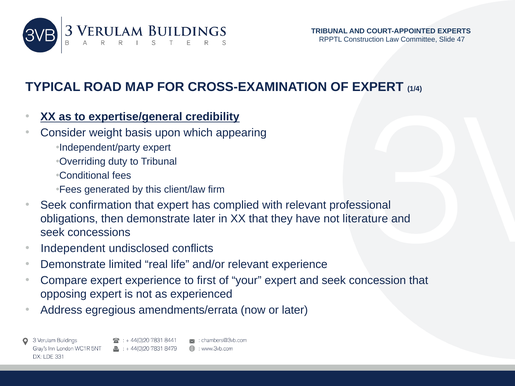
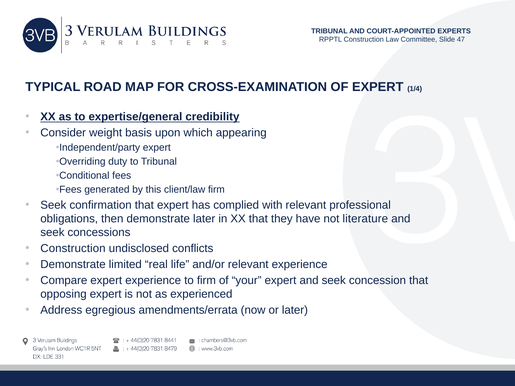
Independent: Independent -> Construction (73, 249)
to first: first -> firm (206, 281)
